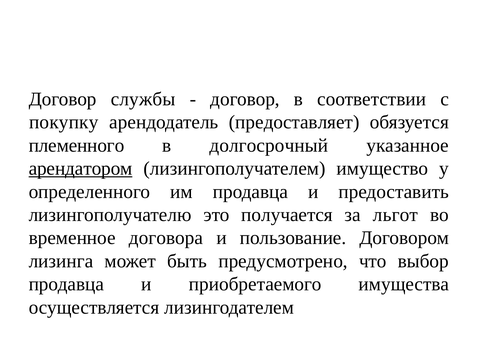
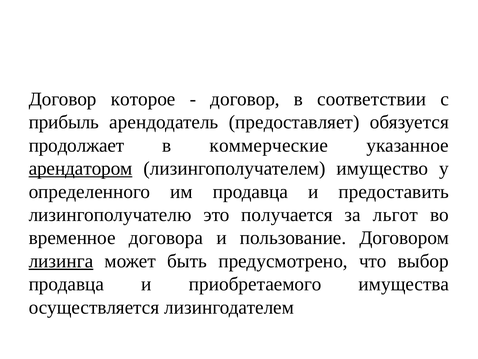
службы: службы -> которое (143, 99)
покупку: покупку -> прибыль (64, 122)
племенного: племенного -> продолжает (77, 145)
долгосрочный: долгосрочный -> коммерческие (269, 145)
лизинга underline: none -> present (61, 261)
